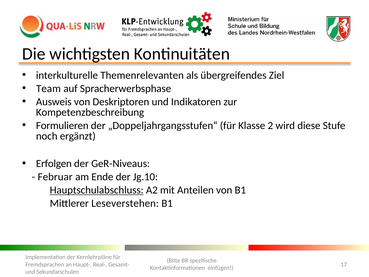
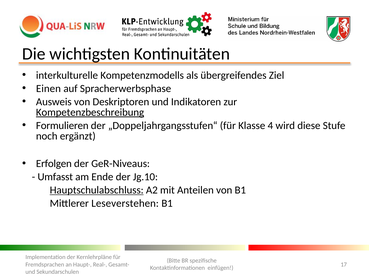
Themenrelevanten: Themenrelevanten -> Kompetenzmodells (142, 75)
Team: Team -> Einen (48, 89)
Kompetenzbeschreibung underline: none -> present (90, 112)
2: 2 -> 4 (270, 125)
Februar: Februar -> Umfasst (55, 177)
